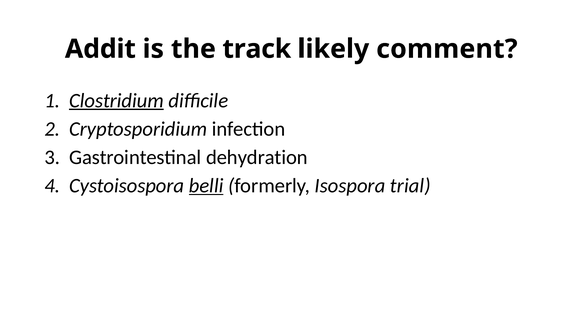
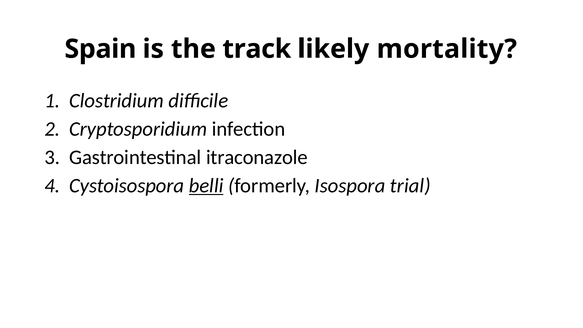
Addit: Addit -> Spain (100, 49)
comment: comment -> mortality (447, 49)
Clostridium underline: present -> none (116, 101)
dehydration: dehydration -> itraconazole (257, 157)
